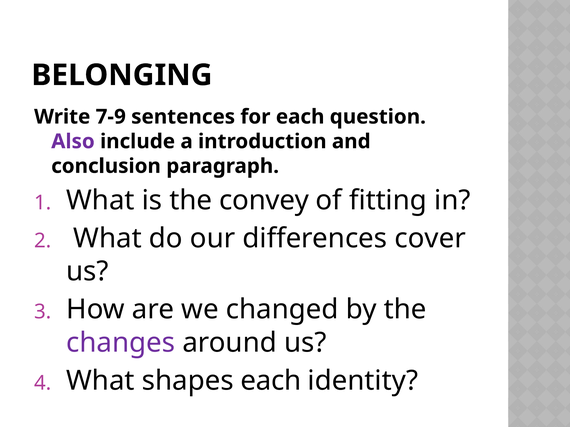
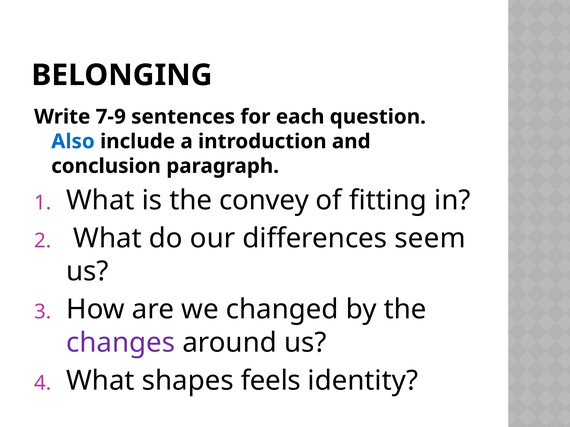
Also colour: purple -> blue (73, 142)
cover: cover -> seem (430, 239)
shapes each: each -> feels (271, 381)
